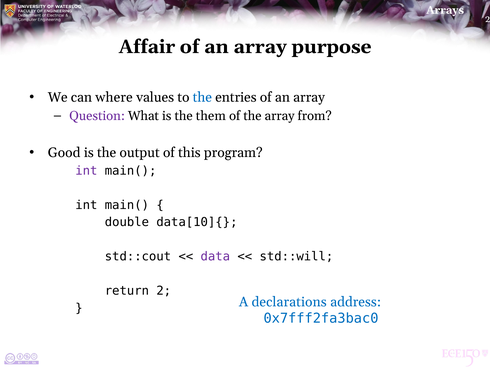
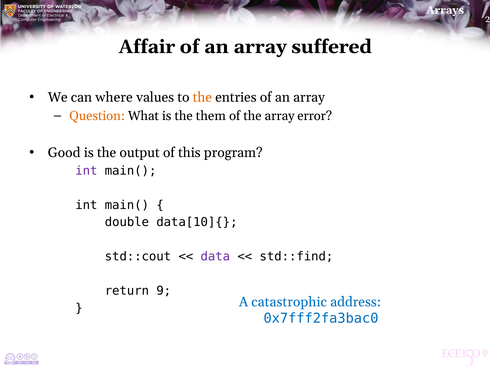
purpose: purpose -> suffered (332, 47)
the colour: blue -> orange (202, 97)
Question colour: purple -> orange (97, 116)
from: from -> error (315, 116)
std::will: std::will -> std::find (296, 256)
2: 2 -> 9 (164, 290)
declarations: declarations -> catastrophic (289, 301)
